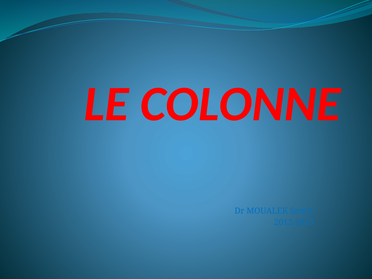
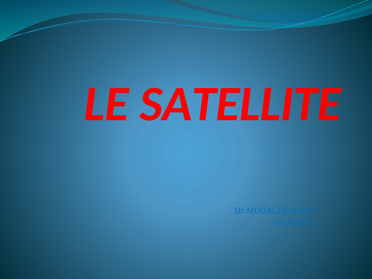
COLONNE: COLONNE -> SATELLITE (240, 104)
